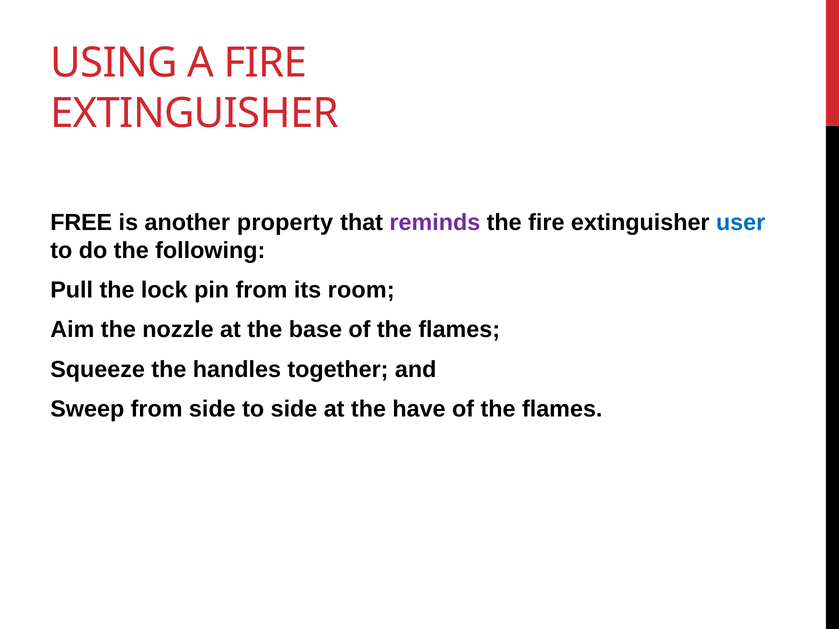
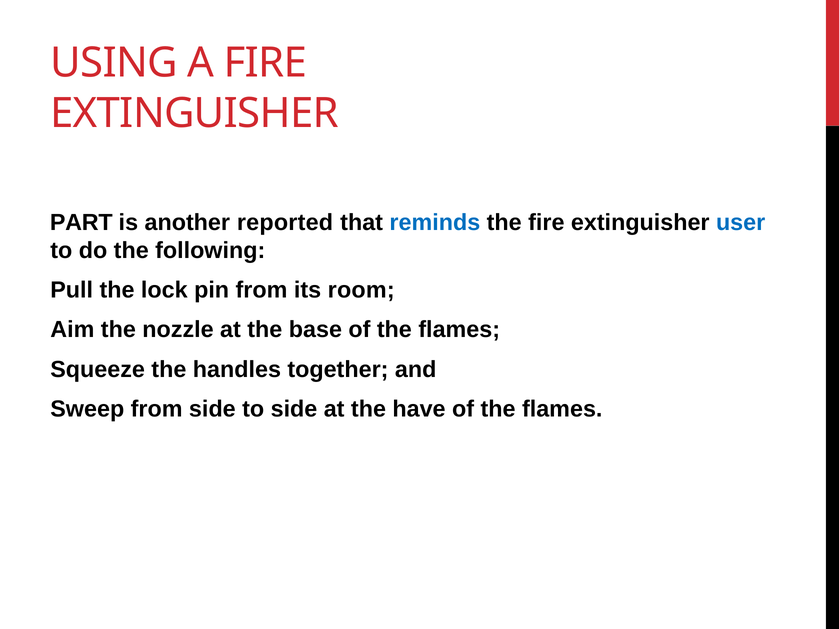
FREE: FREE -> PART (81, 223)
property: property -> reported (285, 223)
reminds colour: purple -> blue (435, 223)
